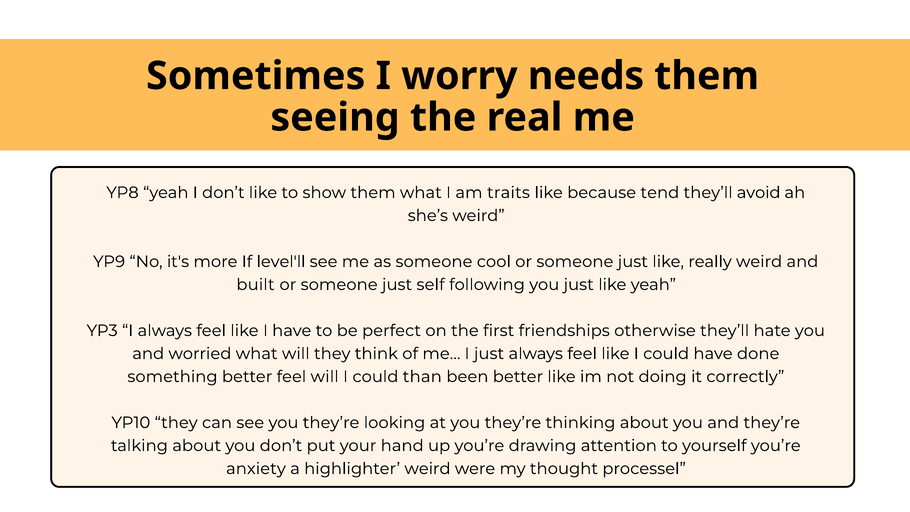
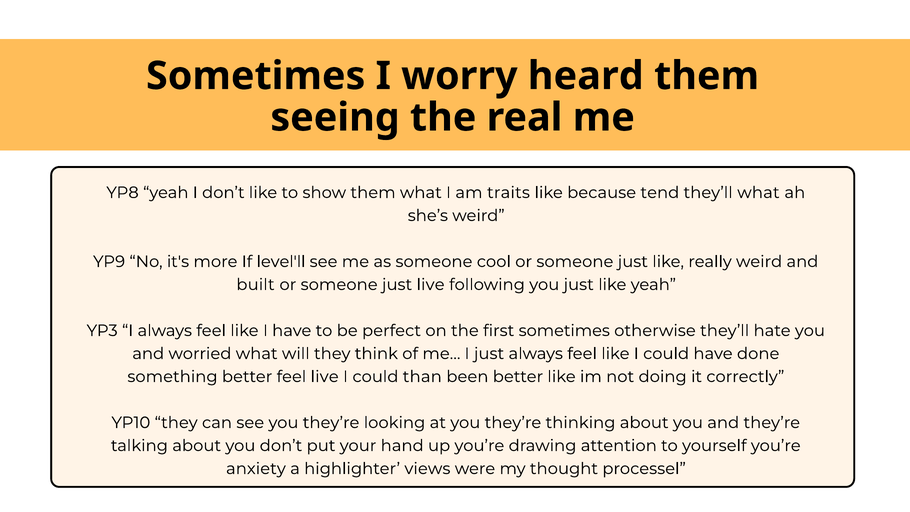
needs: needs -> heard (586, 76)
they’ll avoid: avoid -> what (758, 193)
just self: self -> live (431, 285)
first friendships: friendships -> sometimes (564, 331)
feel will: will -> live (325, 377)
highlighter weird: weird -> views (427, 469)
